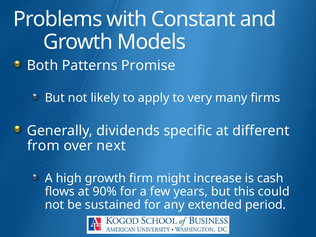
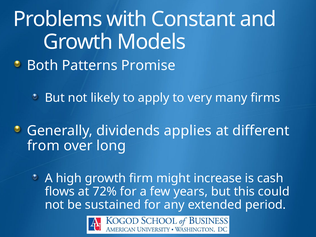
specific: specific -> applies (188, 131)
next: next -> long (111, 146)
90%: 90% -> 72% (105, 192)
